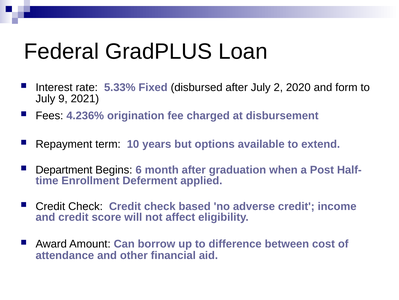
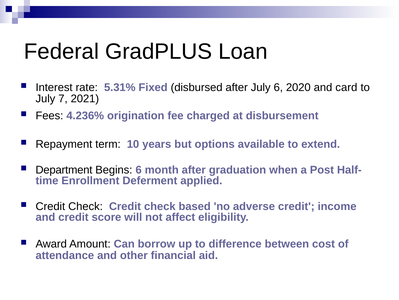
5.33%: 5.33% -> 5.31% (120, 87)
July 2: 2 -> 6 (278, 87)
form: form -> card (346, 87)
9: 9 -> 7 (63, 98)
